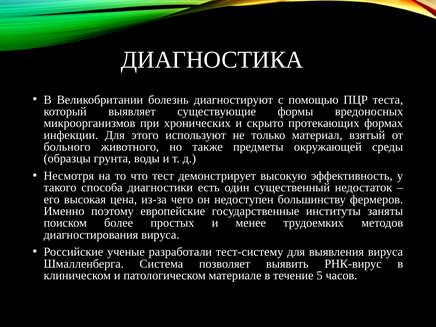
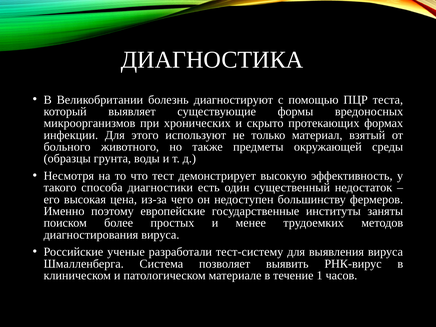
5: 5 -> 1 (320, 276)
